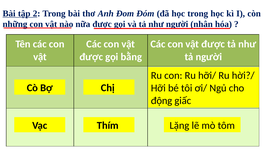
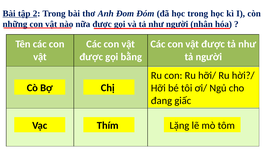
động: động -> đang (161, 100)
